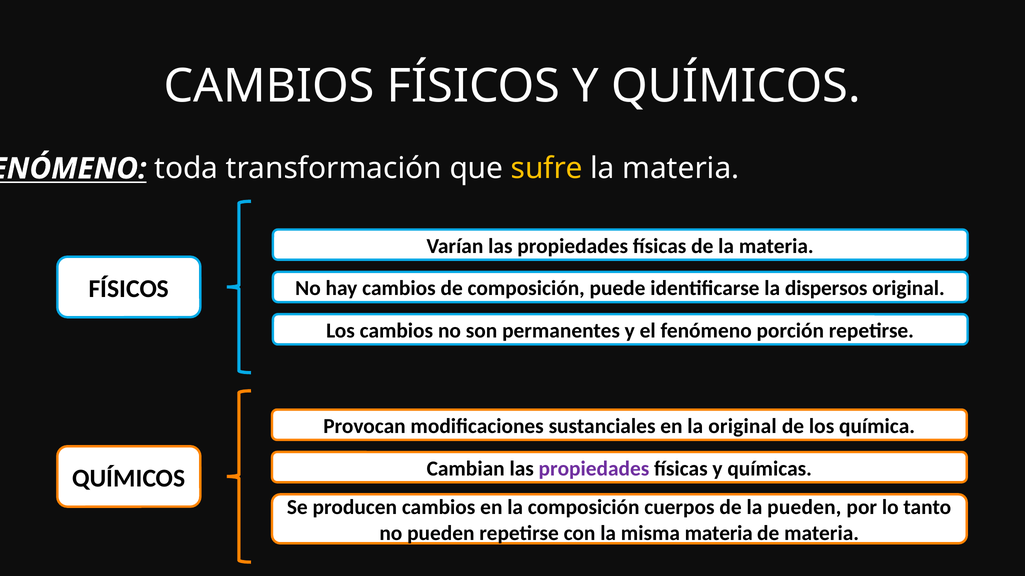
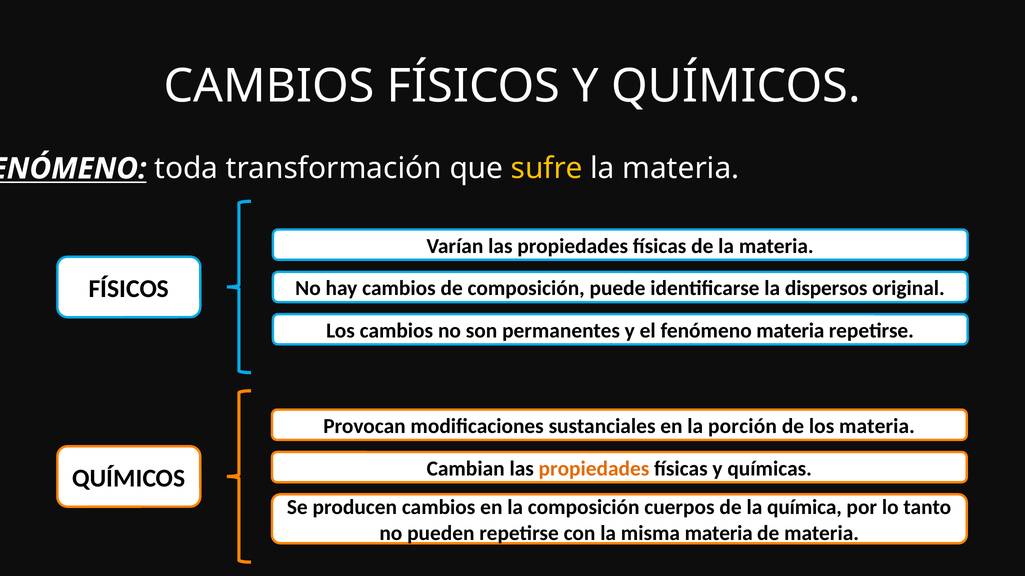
fenómeno porción: porción -> materia (790, 331)
la original: original -> porción (742, 427)
los química: química -> materia (877, 427)
propiedades colour: purple -> orange (594, 469)
la pueden: pueden -> química (804, 508)
